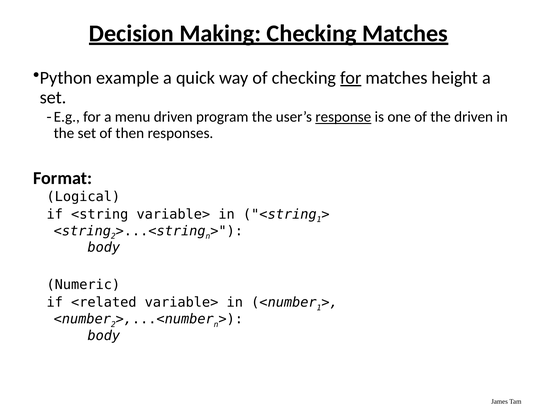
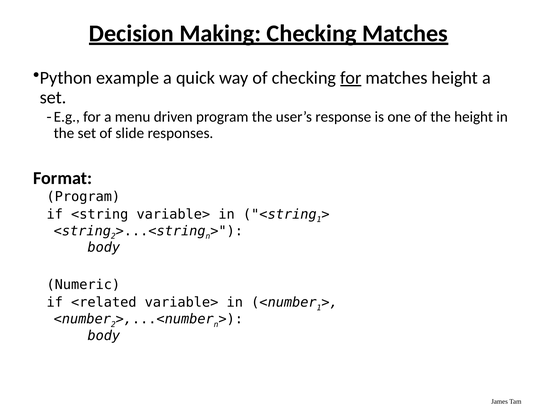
response underline: present -> none (343, 117)
the driven: driven -> height (474, 117)
then: then -> slide (130, 133)
Logical: Logical -> Program (83, 197)
